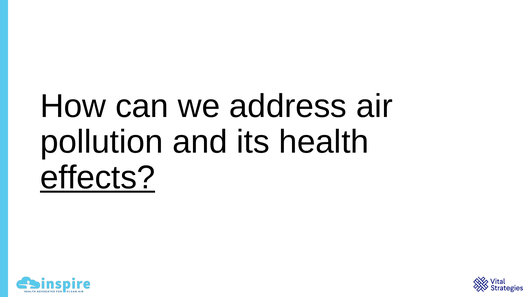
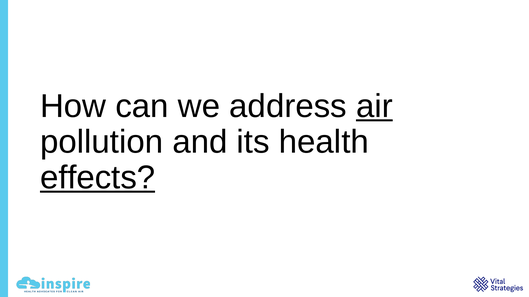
air underline: none -> present (374, 106)
